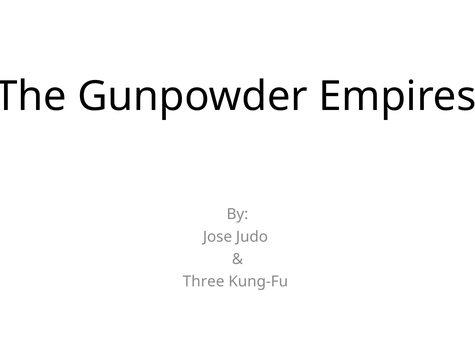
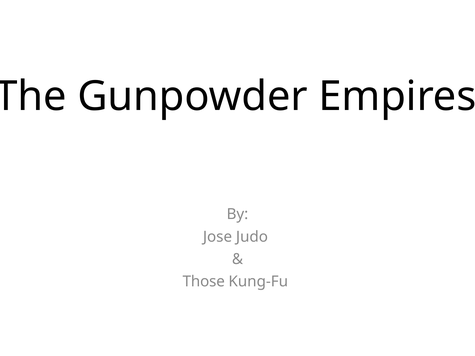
Three: Three -> Those (204, 282)
